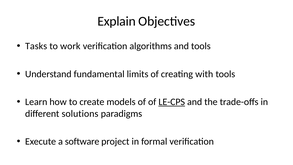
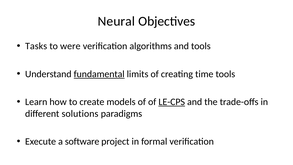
Explain: Explain -> Neural (116, 21)
work: work -> were (70, 46)
fundamental underline: none -> present (99, 74)
with: with -> time (204, 74)
